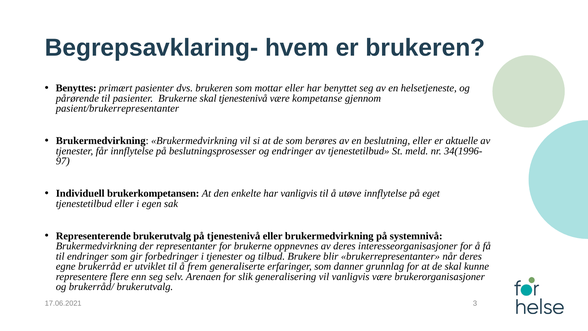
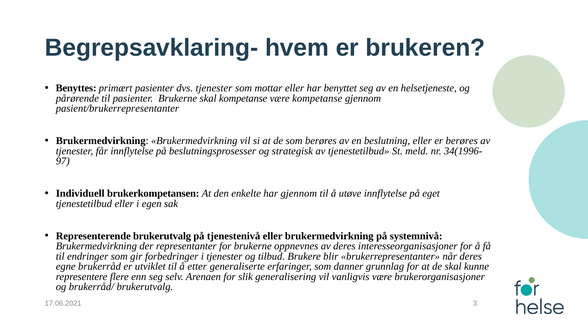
dvs brukeren: brukeren -> tjenester (214, 88)
skal tjenestenivå: tjenestenivå -> kompetanse (243, 98)
er aktuelle: aktuelle -> berøres (462, 141)
og endringer: endringer -> strategisk (292, 151)
har vanligvis: vanligvis -> gjennom (299, 193)
frem: frem -> etter (197, 266)
